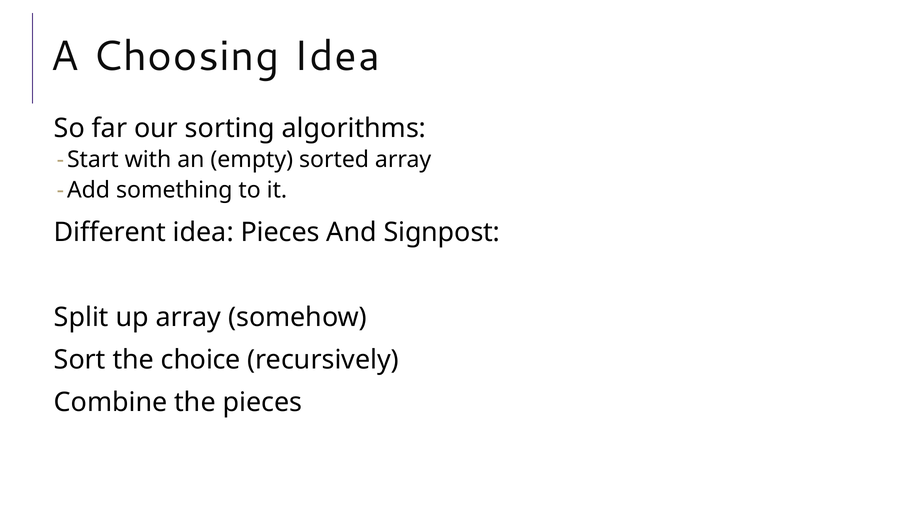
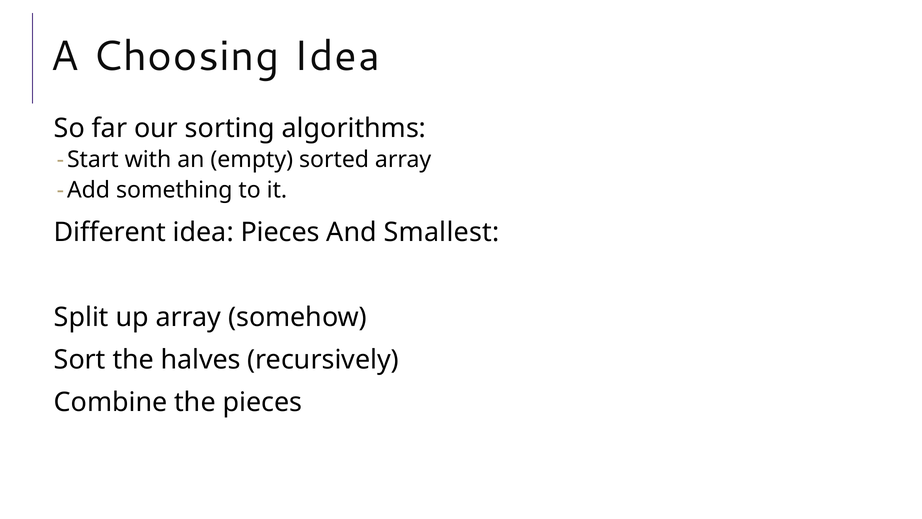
Signpost: Signpost -> Smallest (442, 232)
choice: choice -> halves (201, 360)
